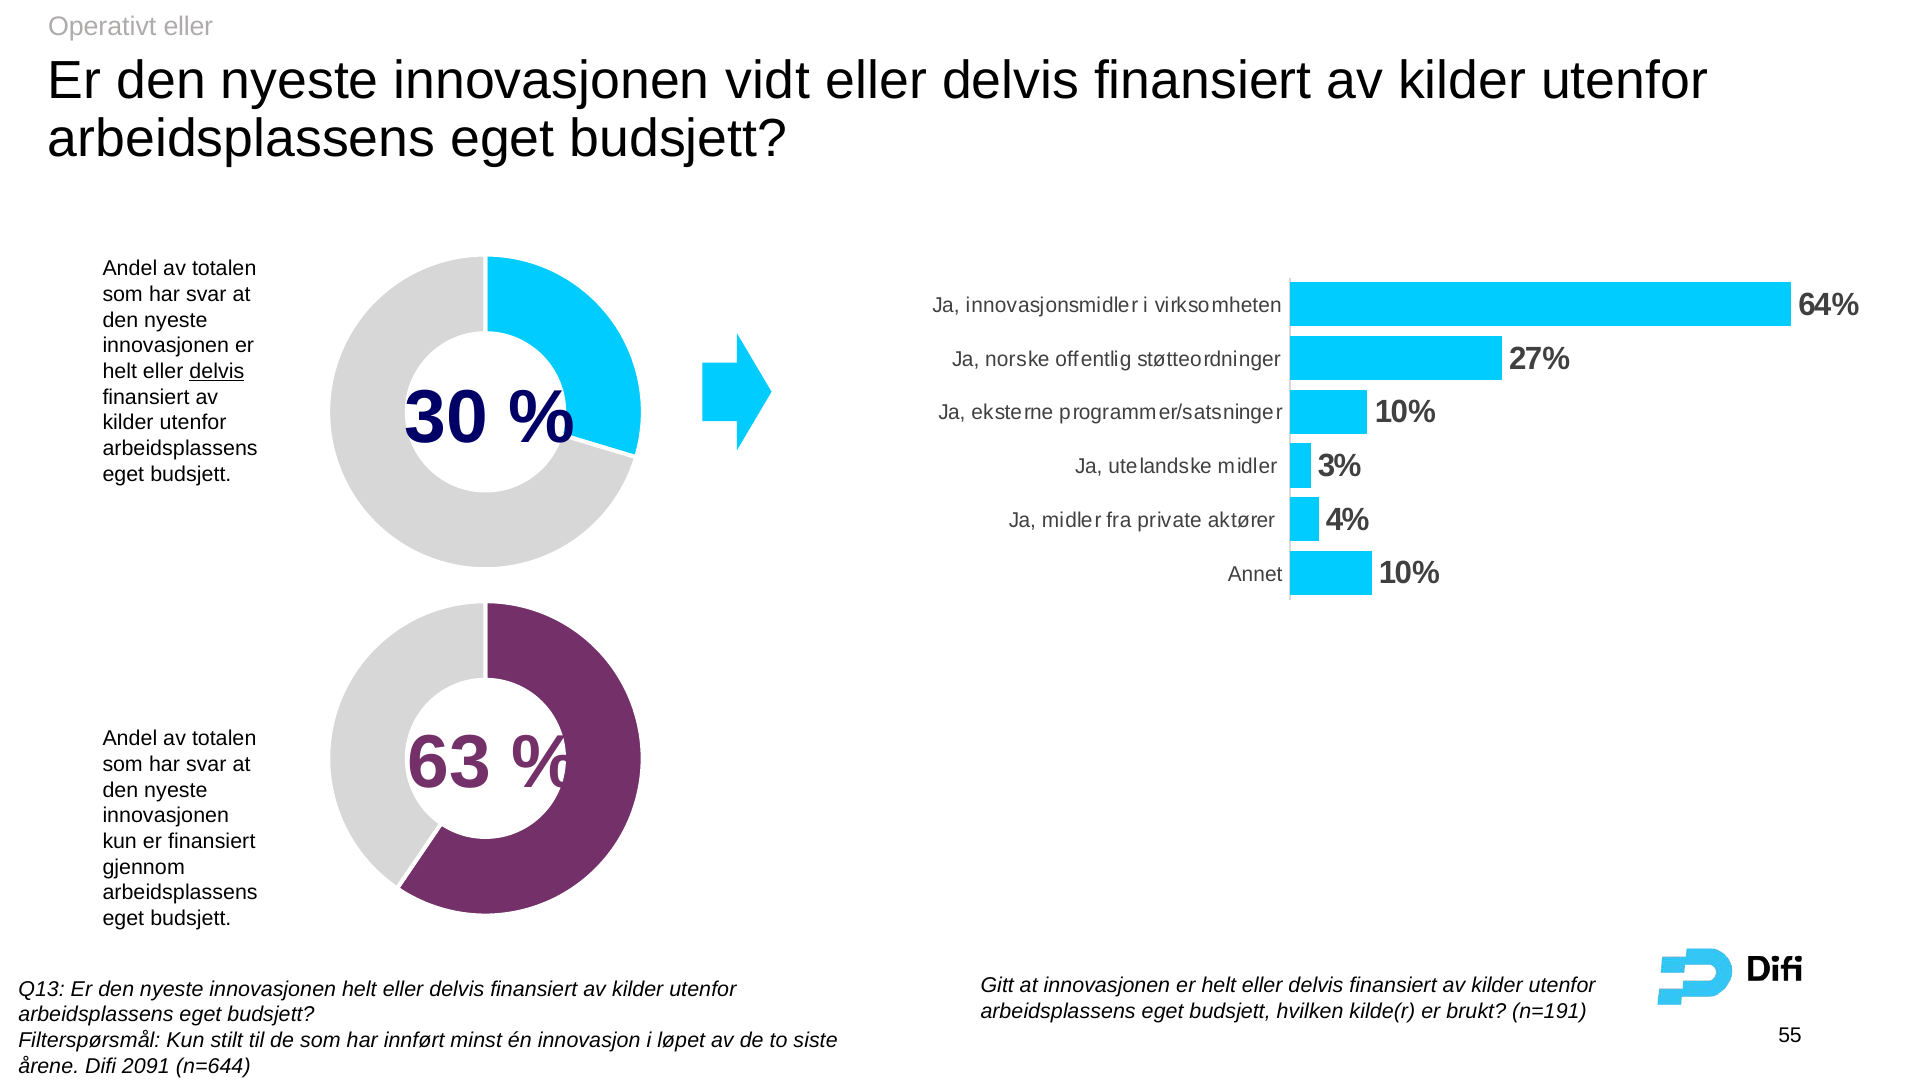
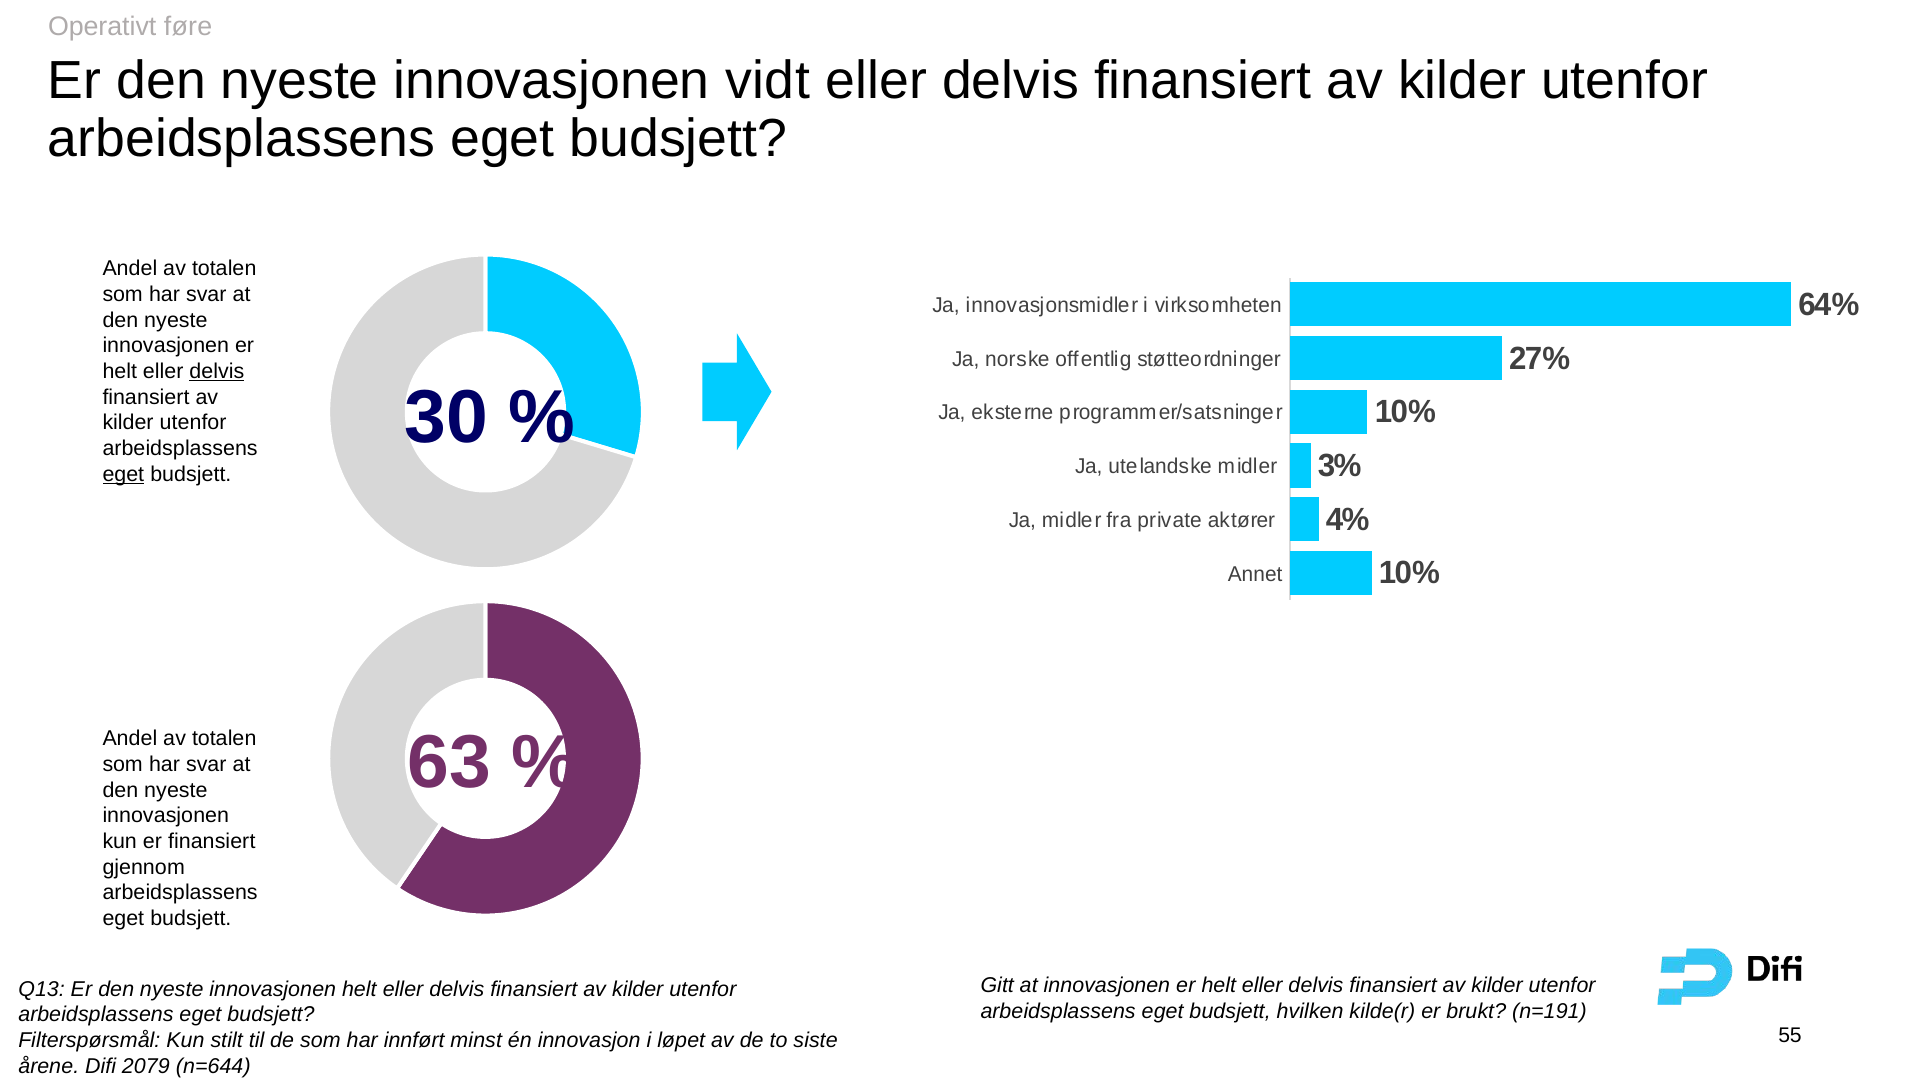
Operativt eller: eller -> føre (188, 27)
eget underline: none -> present (123, 474)
2091: 2091 -> 2079 (146, 1066)
